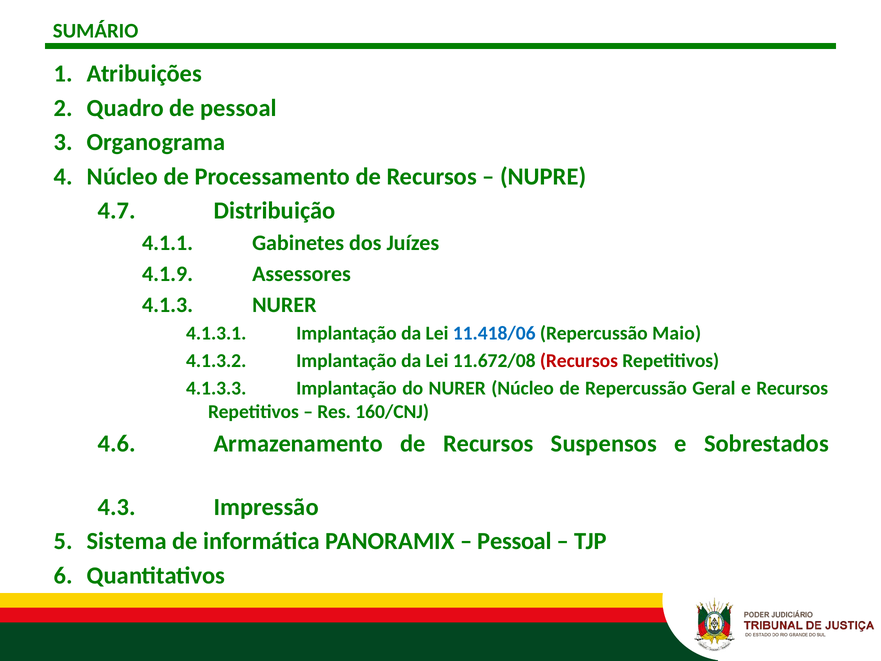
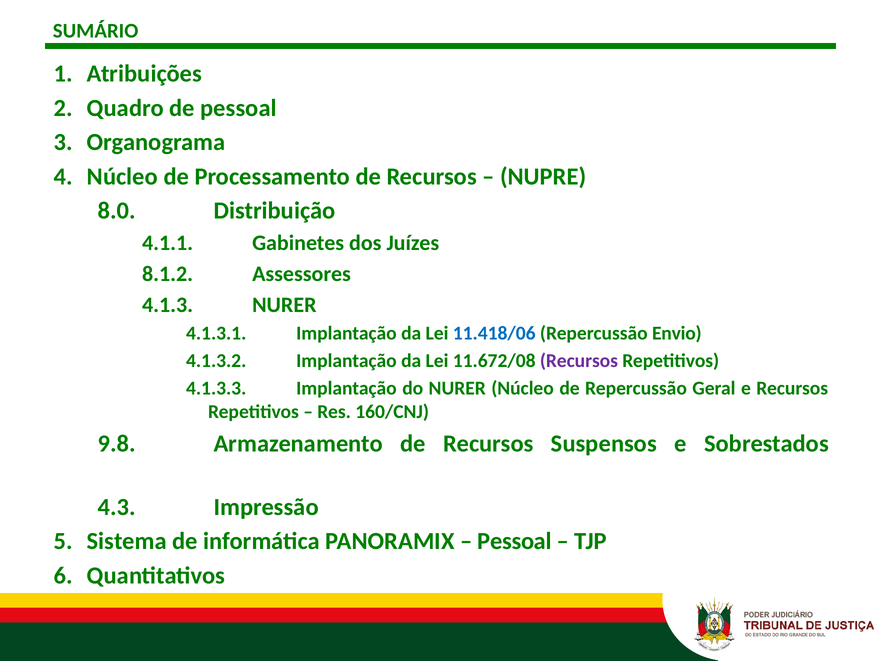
4.7: 4.7 -> 8.0 (117, 211)
4.1.9: 4.1.9 -> 8.1.2 (168, 274)
Maio: Maio -> Envio (677, 333)
Recursos colour: red -> purple (579, 361)
4.6: 4.6 -> 9.8 (117, 443)
